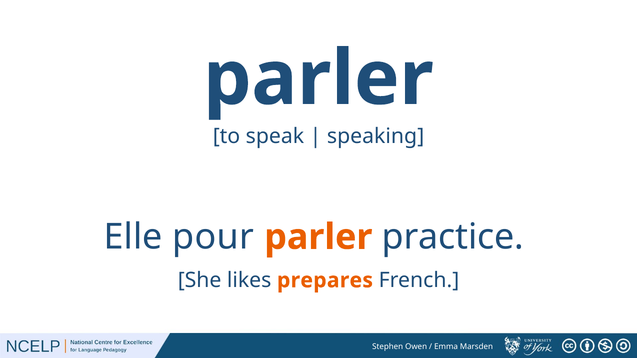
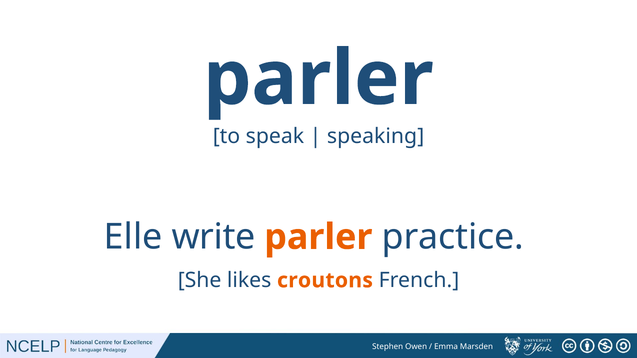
pour: pour -> write (214, 237)
prepares: prepares -> croutons (325, 281)
